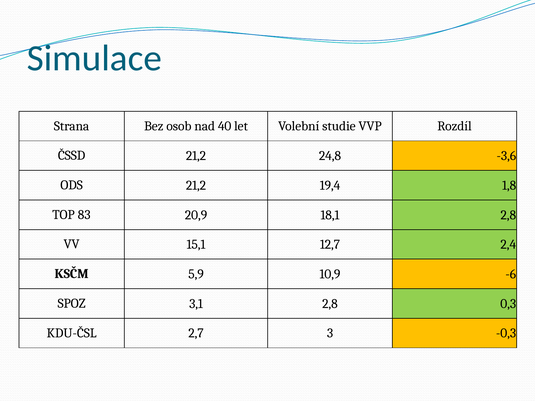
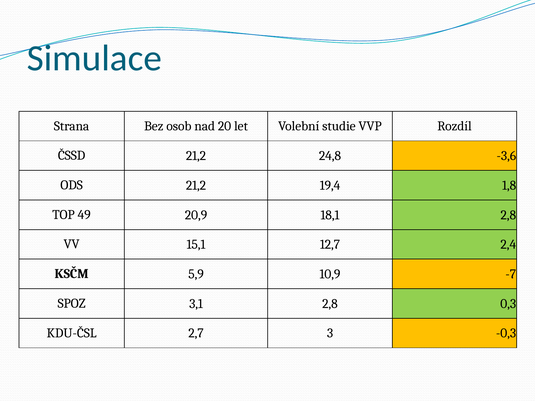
40: 40 -> 20 (225, 126)
83: 83 -> 49 (84, 215)
-6: -6 -> -7 (511, 274)
